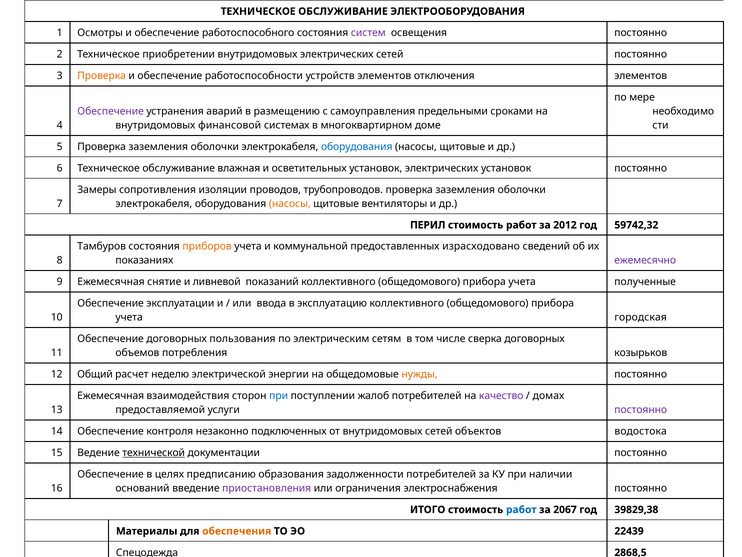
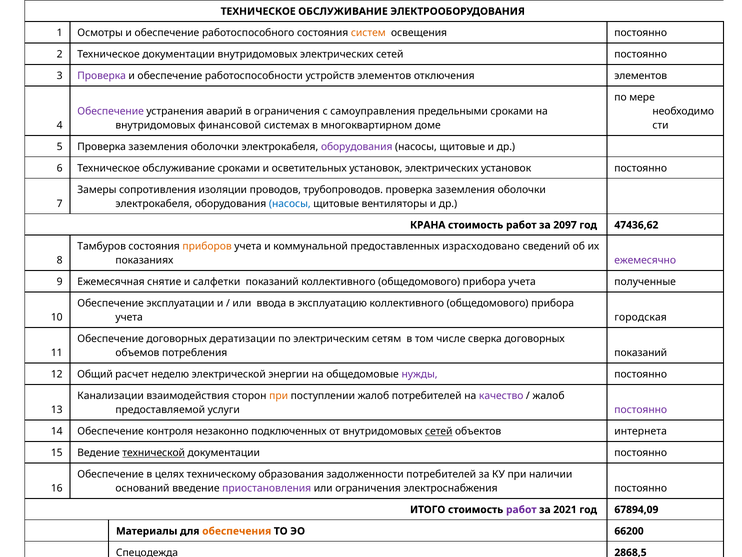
систем colour: purple -> orange (368, 33)
Техническое приобретении: приобретении -> документации (179, 54)
Проверка colour: orange -> purple (102, 76)
в размещению: размещению -> ограничения (287, 111)
оборудования colour: blue -> purple (357, 147)
обслуживание влажная: влажная -> сроками (239, 168)
насосы colour: orange -> blue (290, 203)
ПЕРИЛ: ПЕРИЛ -> КРАНА (428, 225)
2012: 2012 -> 2097 (565, 225)
59742,32: 59742,32 -> 47436,62 (636, 225)
ливневой: ливневой -> салфетки (217, 282)
пользования: пользования -> дератизации (243, 339)
потребления козырьков: козырьков -> показаний (641, 353)
нужды colour: orange -> purple (420, 374)
Ежемесячная: Ежемесячная -> Канализации (111, 395)
при colour: blue -> orange (279, 395)
домах: домах -> жалоб (549, 395)
сетей underline: none -> present (439, 431)
водостока: водостока -> интернета (641, 431)
предписанию: предписанию -> техническому (221, 474)
работ colour: blue -> purple (521, 509)
2067: 2067 -> 2021 (565, 509)
39829,38: 39829,38 -> 67894,09 (636, 509)
22439: 22439 -> 66200 (629, 531)
